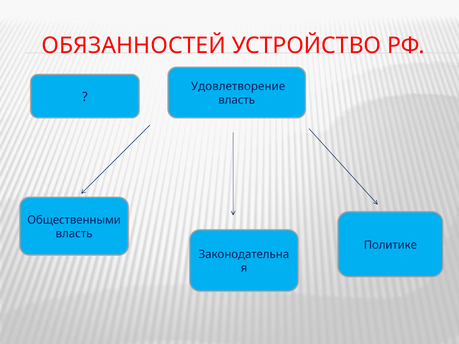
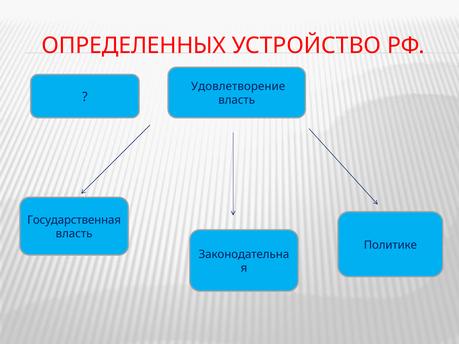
ОБЯЗАННОСТЕЙ: ОБЯЗАННОСТЕЙ -> ОПРЕДЕЛЕННЫХ (134, 46)
Общественными: Общественными -> Государственная (74, 220)
